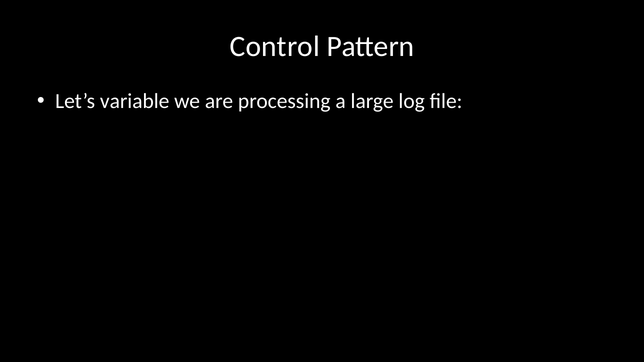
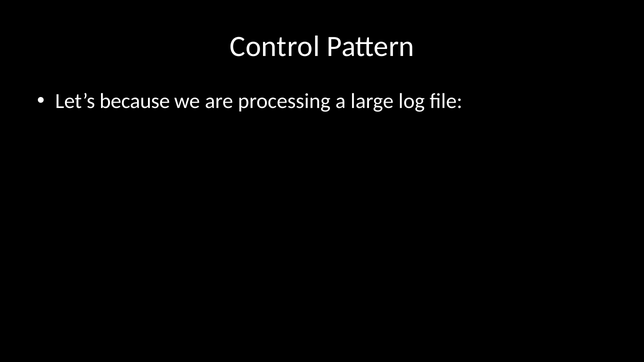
variable: variable -> because (135, 101)
